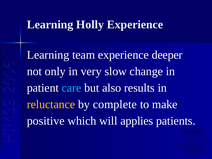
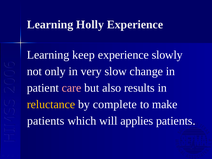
team: team -> keep (84, 55)
deeper: deeper -> slowly (167, 55)
care colour: light blue -> pink (72, 88)
positive: positive -> patients (46, 121)
